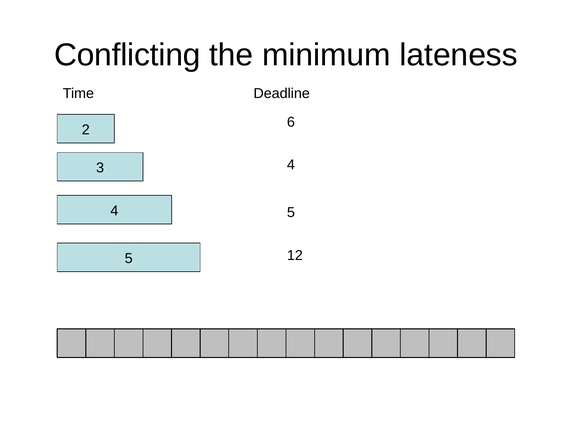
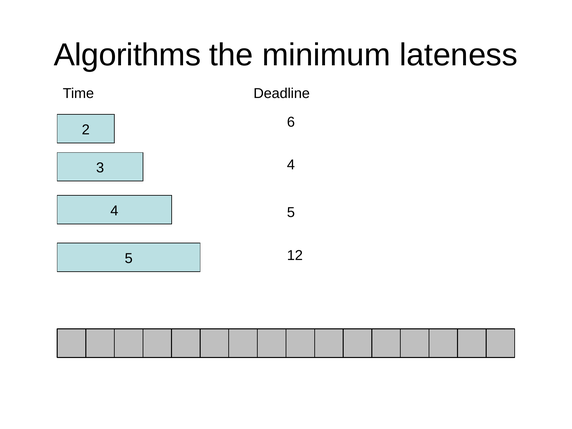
Conflicting: Conflicting -> Algorithms (127, 55)
